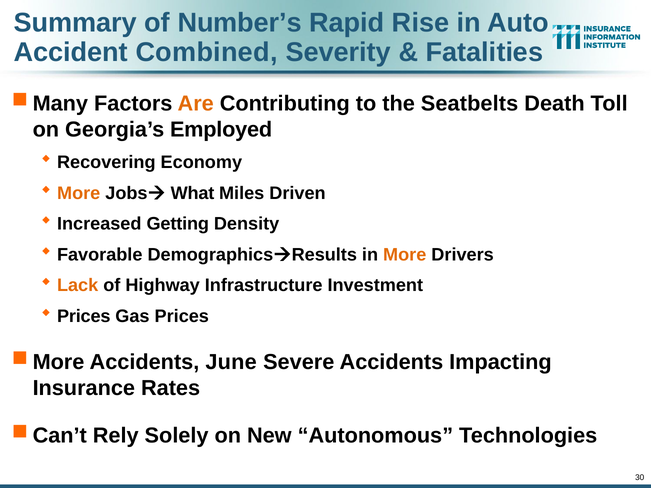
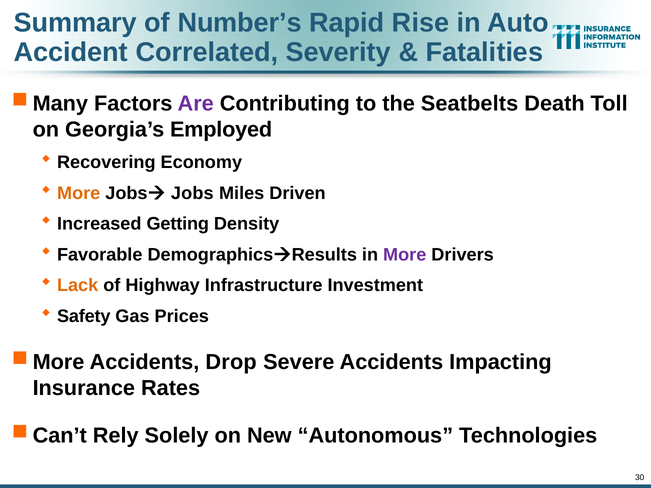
Combined: Combined -> Correlated (207, 52)
Are colour: orange -> purple (196, 104)
What: What -> Jobs (192, 193)
More colour: orange -> purple (405, 255)
Prices: Prices -> Safety (84, 316)
June: June -> Drop (231, 362)
